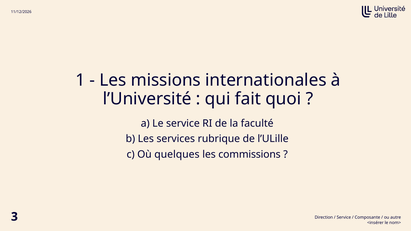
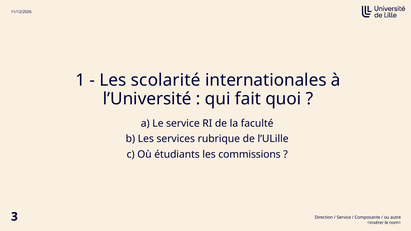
missions: missions -> scolarité (166, 80)
quelques: quelques -> étudiants (177, 154)
